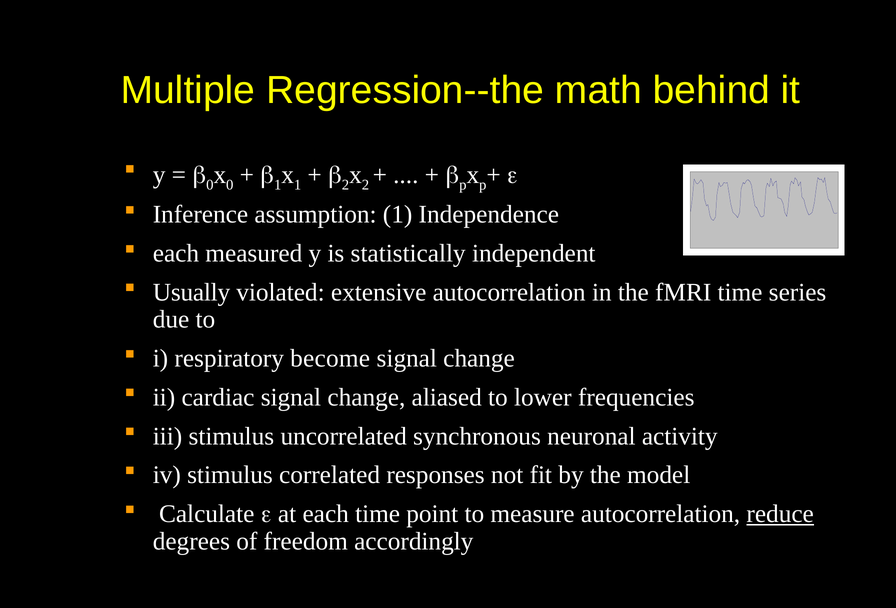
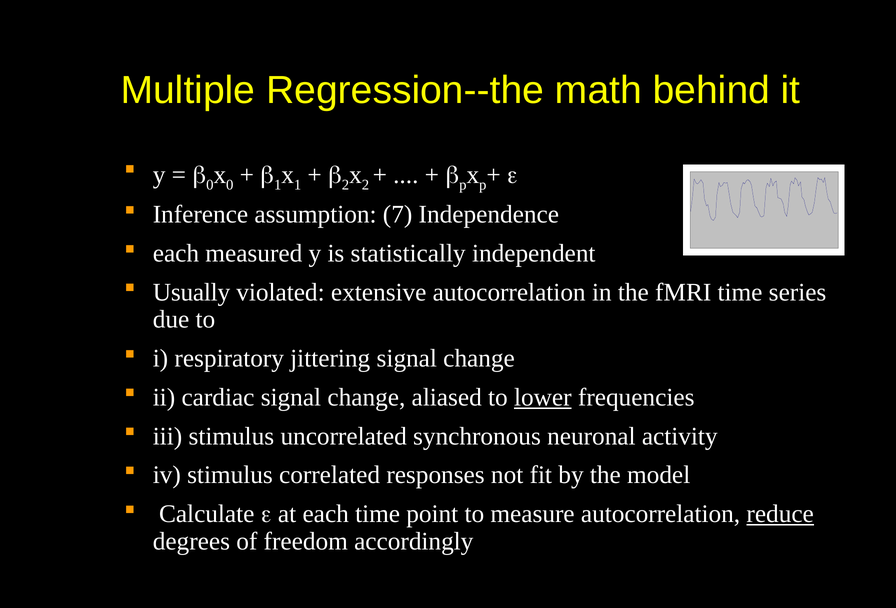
assumption 1: 1 -> 7 (398, 215)
become: become -> jittering (330, 359)
lower underline: none -> present (543, 397)
